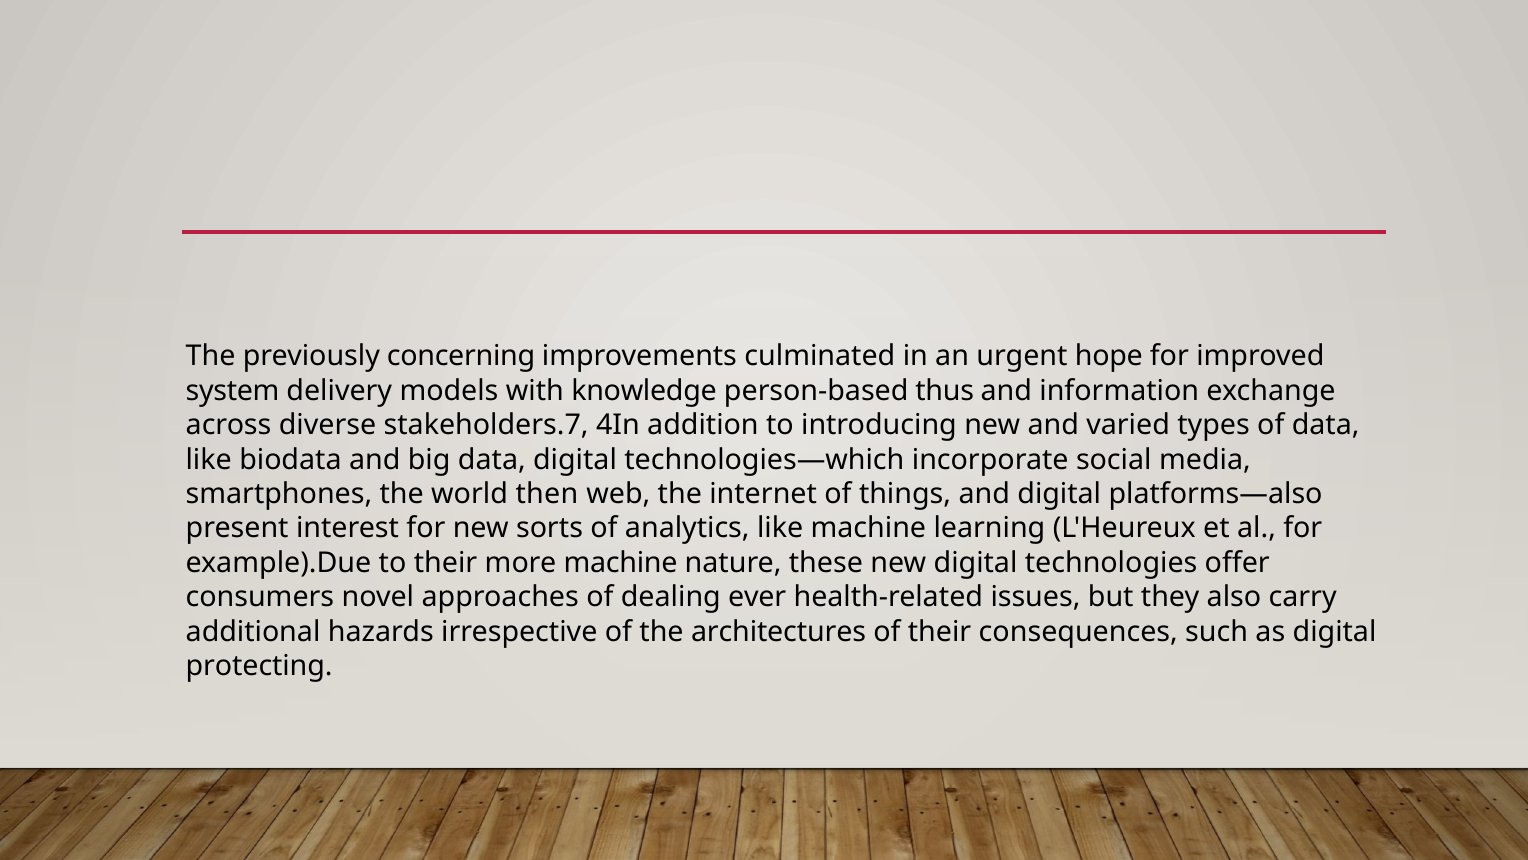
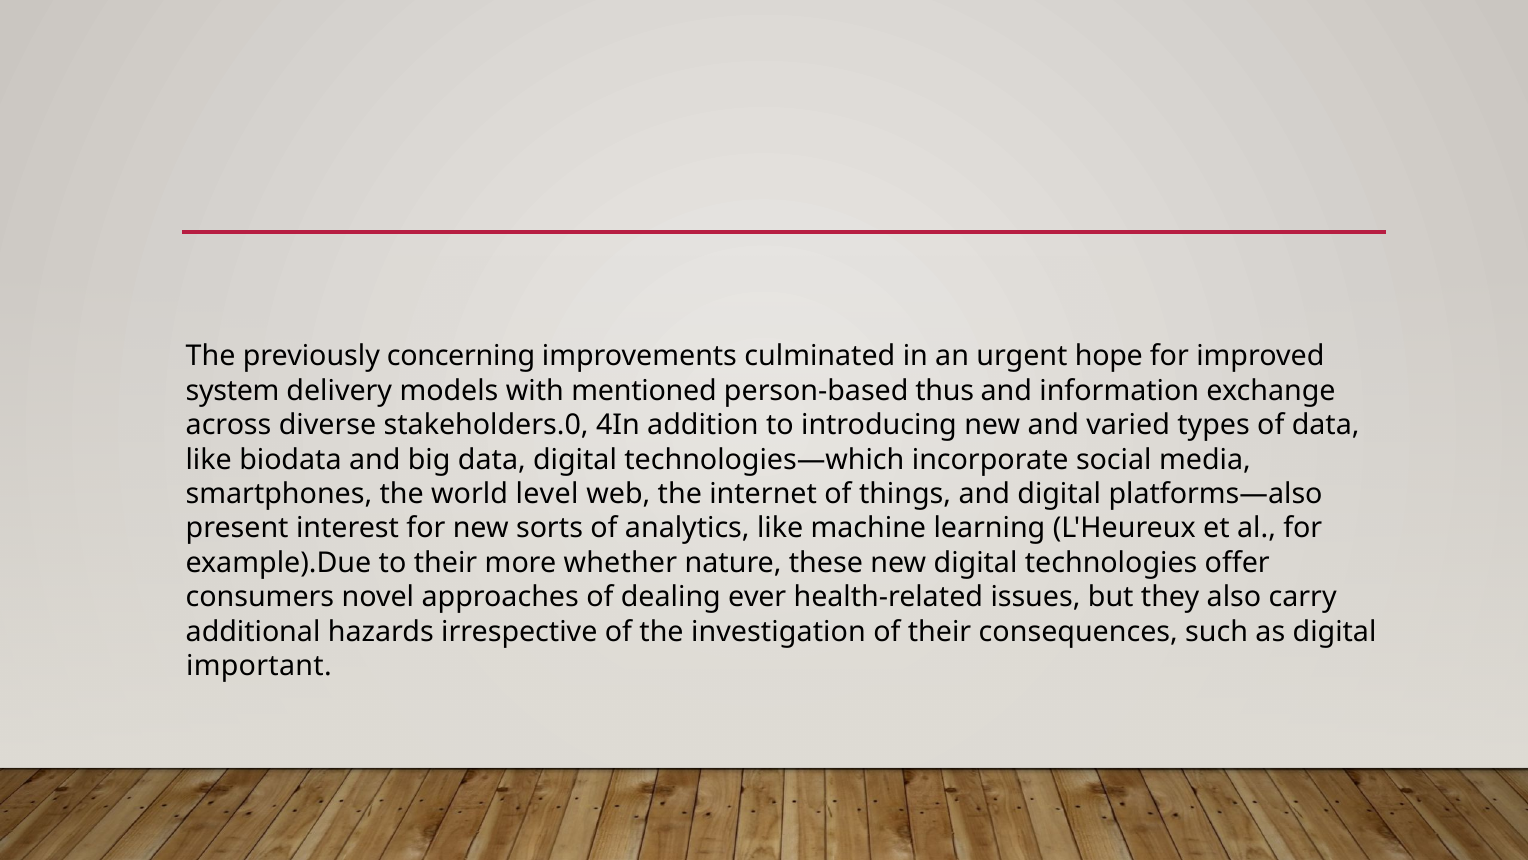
knowledge: knowledge -> mentioned (644, 391)
stakeholders.7: stakeholders.7 -> stakeholders.0 (486, 425)
then: then -> level (547, 494)
more machine: machine -> whether (620, 563)
architectures: architectures -> investigation (778, 631)
protecting: protecting -> important (259, 666)
